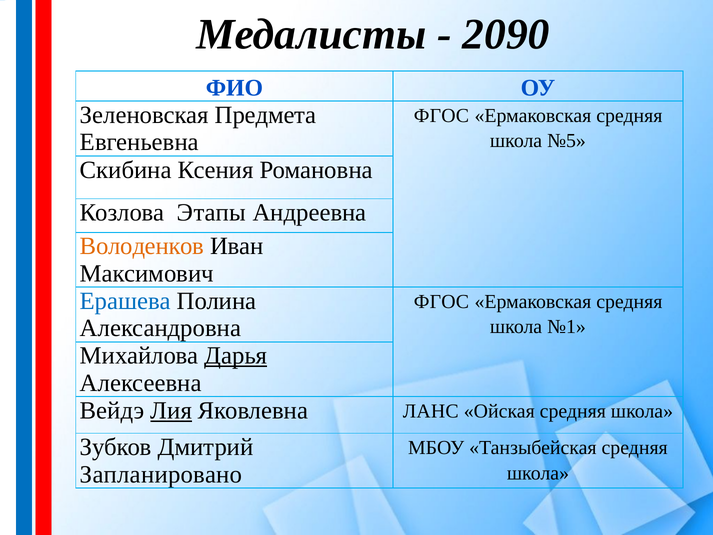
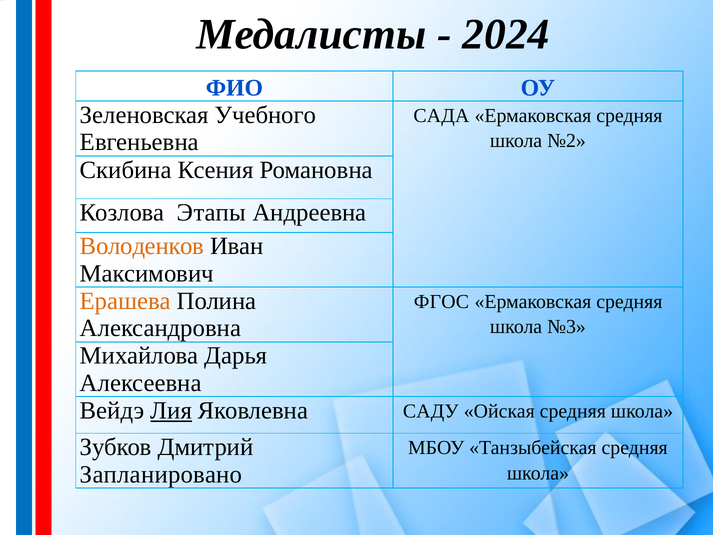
2090: 2090 -> 2024 (506, 35)
Предмета: Предмета -> Учебного (265, 115)
ФГОС: ФГОС -> САДА (441, 116)
№5: №5 -> №2 (567, 141)
Ерашева colour: blue -> orange (125, 301)
№1: №1 -> №3 (567, 327)
Дарья underline: present -> none (236, 356)
ЛАНС: ЛАНС -> САДУ (431, 411)
